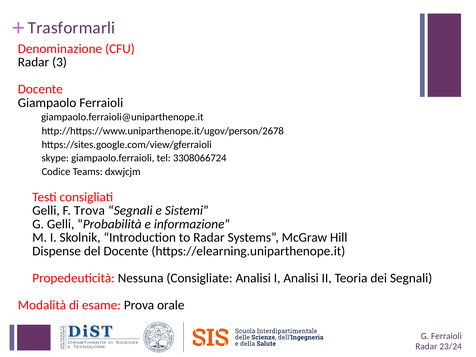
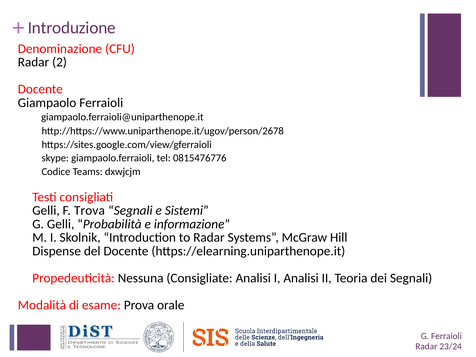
Trasformarli: Trasformarli -> Introduzione (72, 28)
3: 3 -> 2 (60, 62)
3308066724: 3308066724 -> 0815476776 (200, 158)
